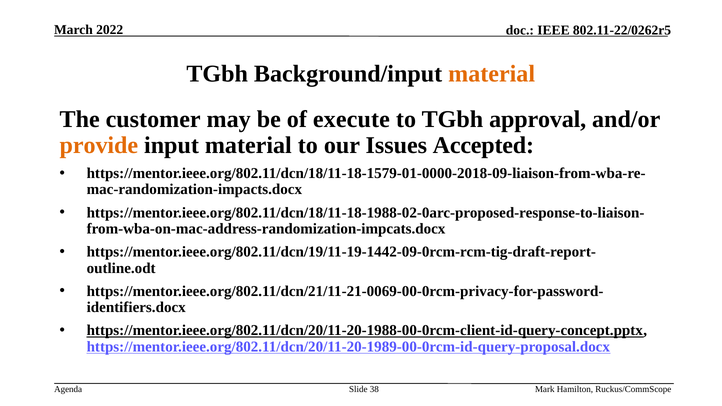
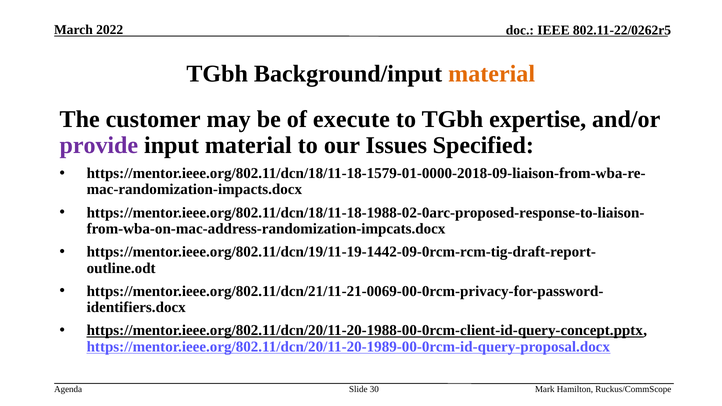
approval: approval -> expertise (538, 119)
provide colour: orange -> purple (99, 145)
Accepted: Accepted -> Specified (483, 145)
38: 38 -> 30 (374, 390)
